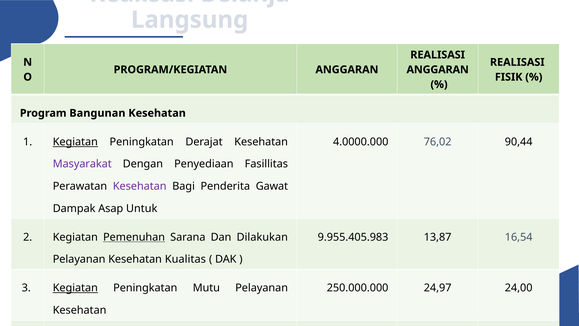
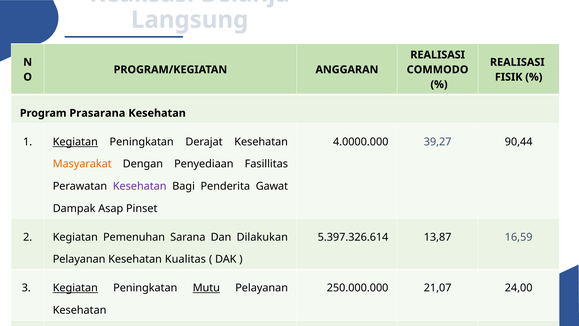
ANGGARAN: ANGGARAN -> COMMODO (438, 70)
Bangunan: Bangunan -> Prasarana (97, 113)
76,02: 76,02 -> 39,27 (438, 142)
Masyarakat colour: purple -> orange (82, 164)
Untuk: Untuk -> Pinset (142, 208)
Pemenuhan underline: present -> none (134, 237)
9.955.405.983: 9.955.405.983 -> 5.397.326.614 (353, 237)
16,54: 16,54 -> 16,59 (519, 237)
Mutu underline: none -> present (206, 288)
24,97: 24,97 -> 21,07 (438, 288)
